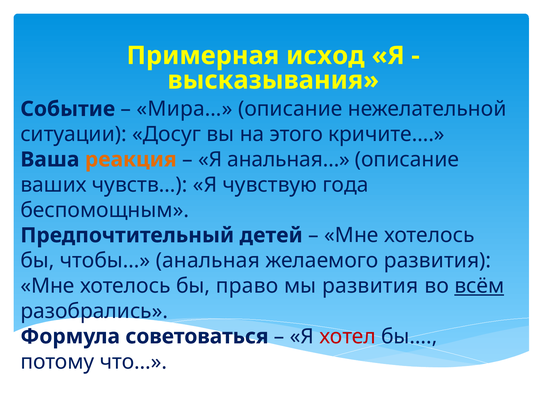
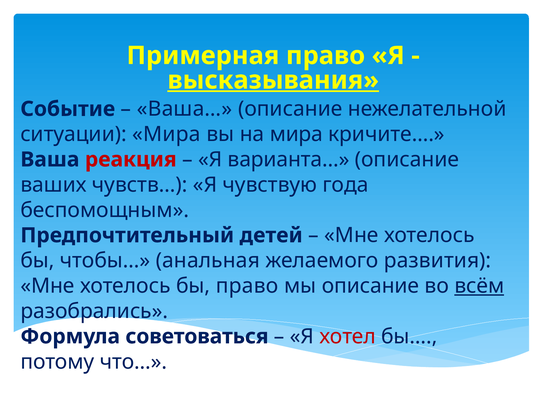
Примерная исход: исход -> право (326, 56)
высказывания underline: none -> present (273, 80)
Мира…: Мира… -> Ваша… (185, 109)
ситуации Досуг: Досуг -> Мира (166, 134)
на этого: этого -> мира (296, 134)
реакция colour: orange -> red (131, 160)
анальная…: анальная… -> варианта… (289, 160)
мы развития: развития -> описание (370, 286)
